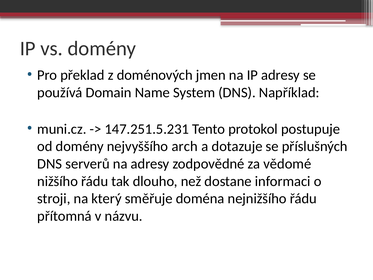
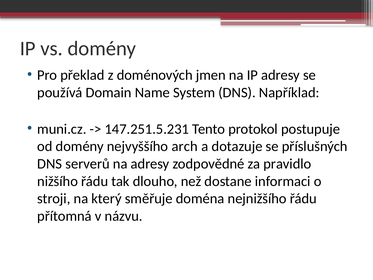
vědomé: vědomé -> pravidlo (287, 164)
